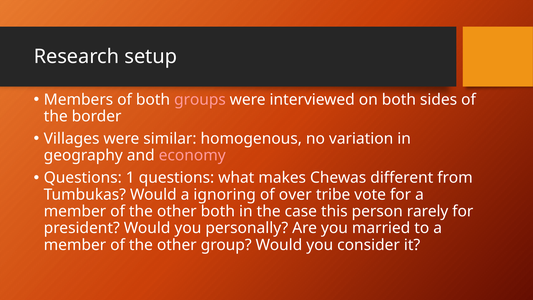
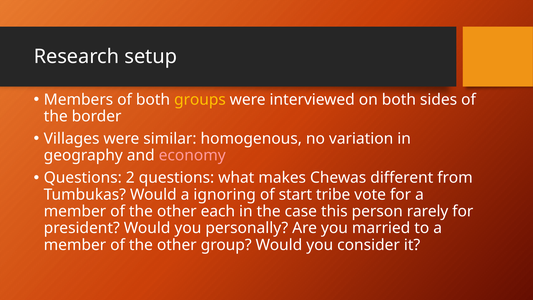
groups colour: pink -> yellow (200, 100)
1: 1 -> 2 (130, 178)
over: over -> start (295, 194)
other both: both -> each (218, 211)
